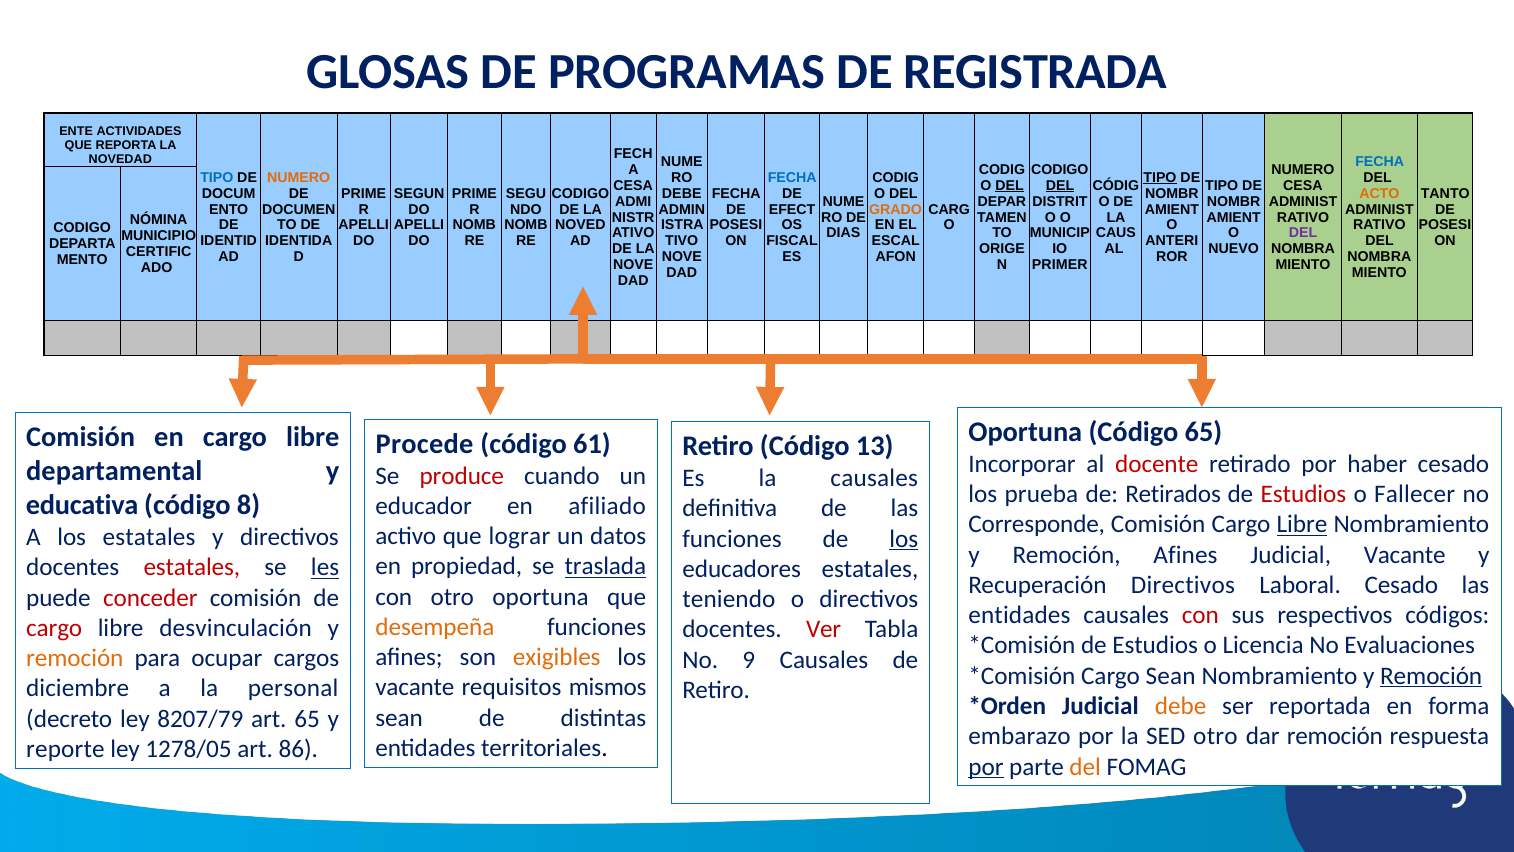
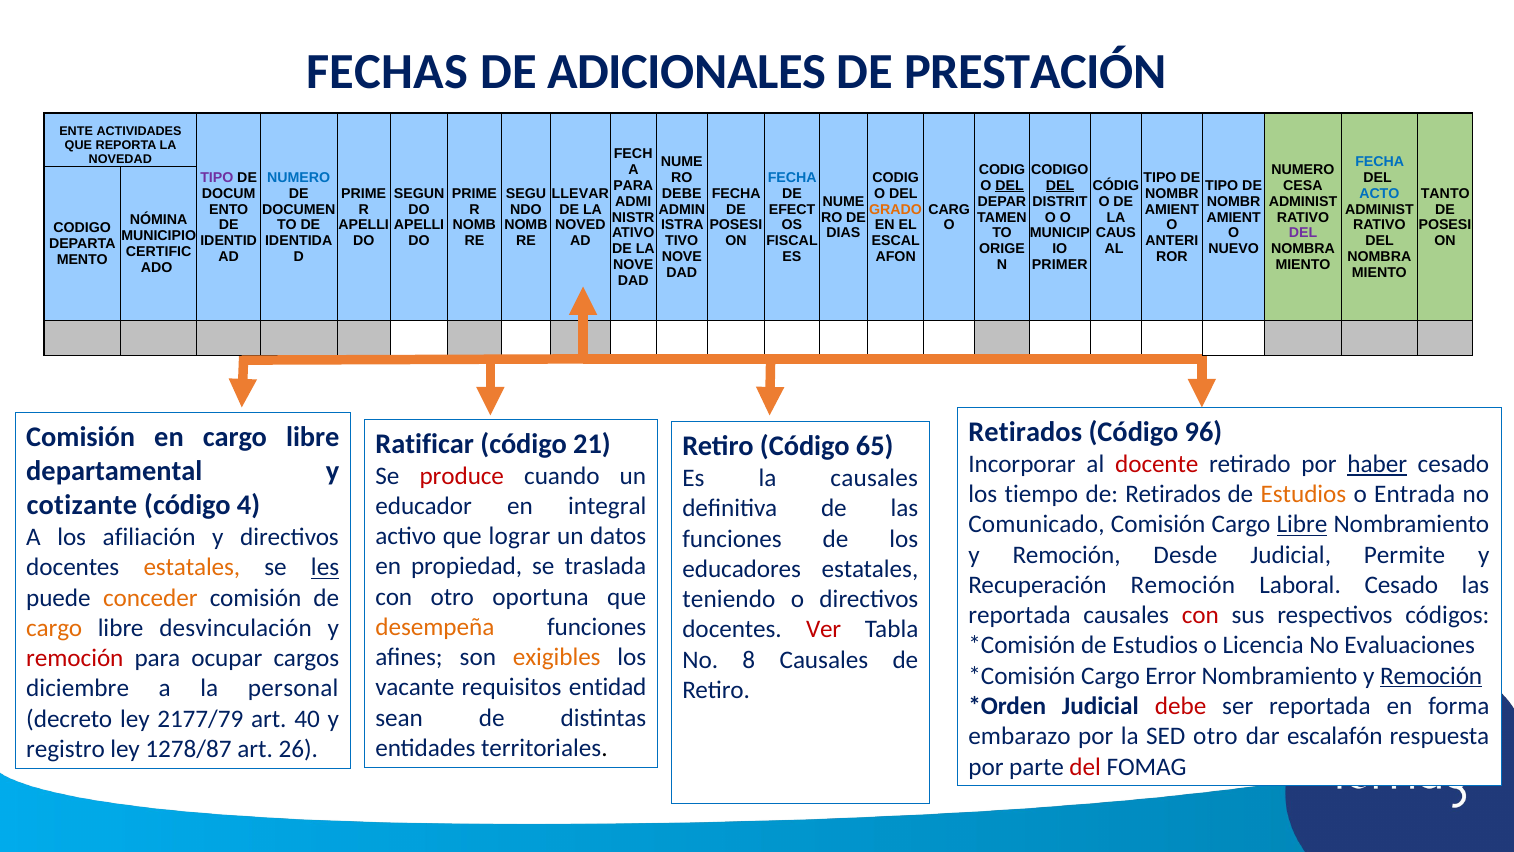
GLOSAS: GLOSAS -> FECHAS (388, 71)
PROGRAMAS: PROGRAMAS -> ADICIONALES (687, 71)
REGISTRADA: REGISTRADA -> PRESTACIÓN (1035, 71)
TIPO colour: blue -> purple (217, 177)
NUMERO colour: orange -> blue (299, 177)
TIPO underline: present -> none (1160, 177)
CESA: CESA -> PARA (633, 185)
CODIGO: CODIGO -> LLEVAR (580, 193)
ACTO colour: orange -> blue (1379, 193)
Oportuna: Oportuna -> Retirados (1025, 432)
Código 65: 65 -> 96 (1203, 432)
Procede: Procede -> Ratificar (425, 444)
61: 61 -> 21 (592, 444)
13: 13 -> 65 (875, 446)
haber underline: none -> present (1377, 464)
prueba: prueba -> tiempo (1041, 494)
Estudios colour: red -> orange (1303, 494)
Fallecer: Fallecer -> Entrada (1415, 494)
educativa: educativa -> cotizante (82, 505)
8: 8 -> 4 (249, 505)
afiliado: afiliado -> integral (607, 506)
Corresponde: Corresponde -> Comunicado (1037, 524)
los estatales: estatales -> afiliación (149, 537)
los underline: present -> none (904, 538)
Remoción Afines: Afines -> Desde (1185, 555)
Judicial Vacante: Vacante -> Permite (1405, 555)
traslada underline: present -> none (605, 566)
estatales colour: red -> orange (192, 567)
Recuperación Directivos: Directivos -> Remoción (1183, 585)
conceder colour: red -> orange (150, 598)
entidades: entidades -> reportada (1020, 615)
cargo colour: red -> orange (54, 628)
remoción colour: orange -> red (75, 658)
9: 9 -> 8 (749, 660)
Cargo Sean: Sean -> Error (1171, 676)
mismos: mismos -> entidad (608, 687)
debe colour: orange -> red (1181, 706)
8207/79: 8207/79 -> 2177/79 (200, 719)
art 65: 65 -> 40 (307, 719)
dar remoción: remoción -> escalafón (1335, 736)
reporte: reporte -> registro (66, 749)
1278/05: 1278/05 -> 1278/87 (189, 749)
86: 86 -> 26 (298, 749)
por underline: present -> none (986, 766)
del colour: orange -> red (1085, 766)
